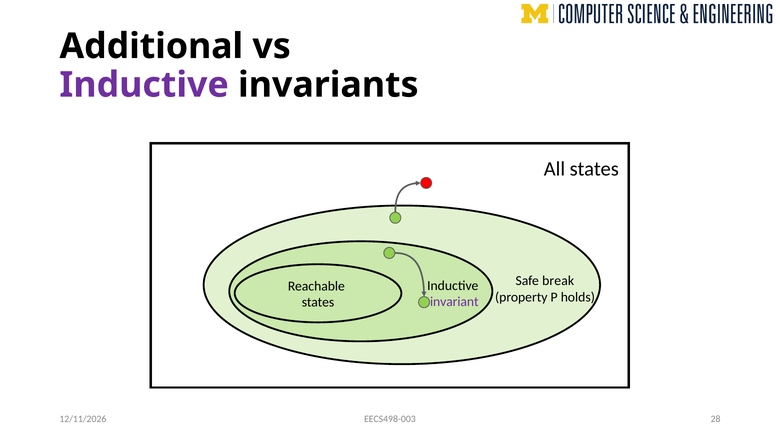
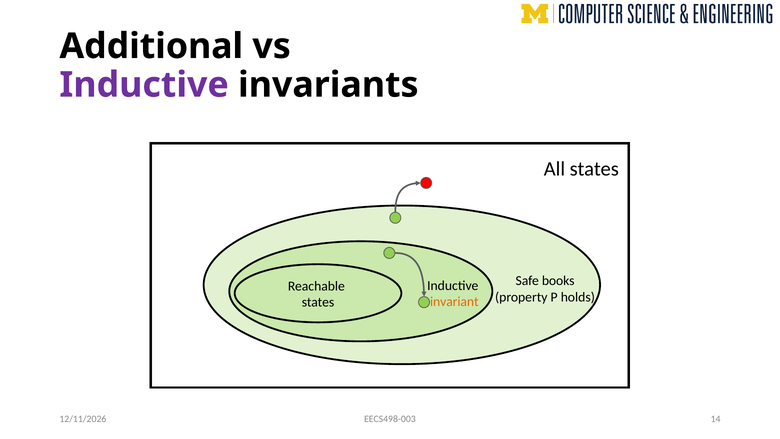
break: break -> books (558, 281)
invariant colour: purple -> orange (454, 302)
28: 28 -> 14 (716, 419)
